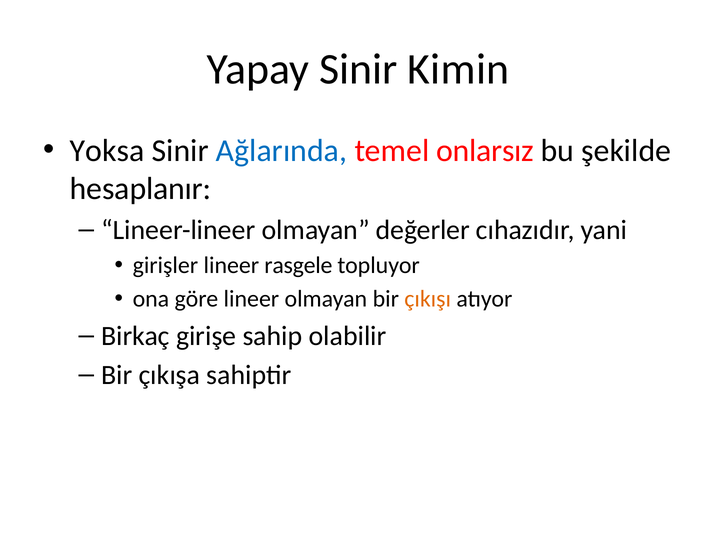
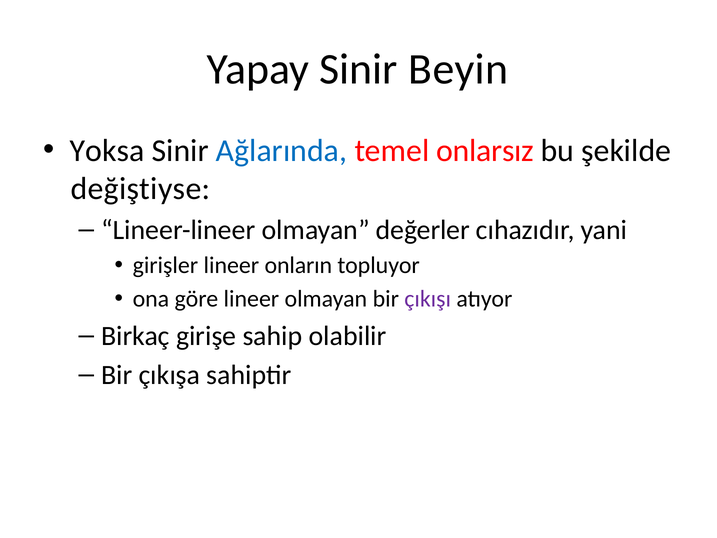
Kimin: Kimin -> Beyin (458, 69)
hesaplanır: hesaplanır -> değiştiyse (140, 189)
rasgele: rasgele -> onların (298, 265)
çıkışı colour: orange -> purple (428, 299)
